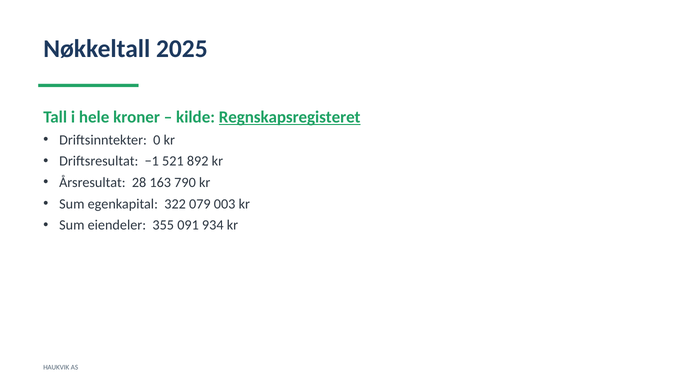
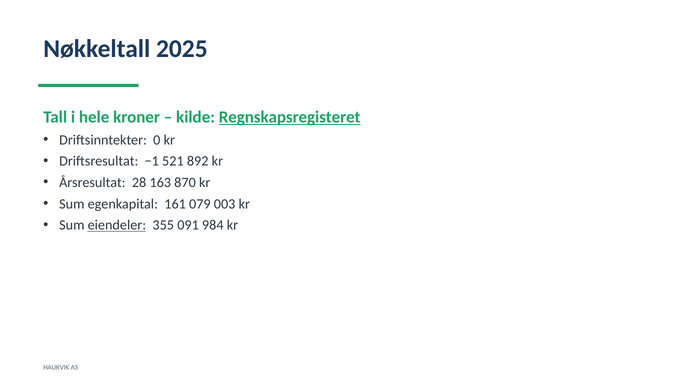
790: 790 -> 870 (185, 182)
322: 322 -> 161 (175, 204)
eiendeler underline: none -> present (117, 225)
934: 934 -> 984 (213, 225)
